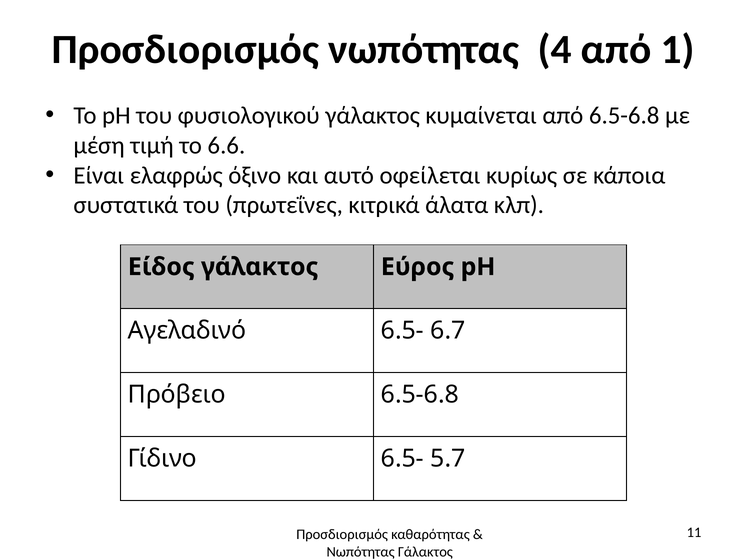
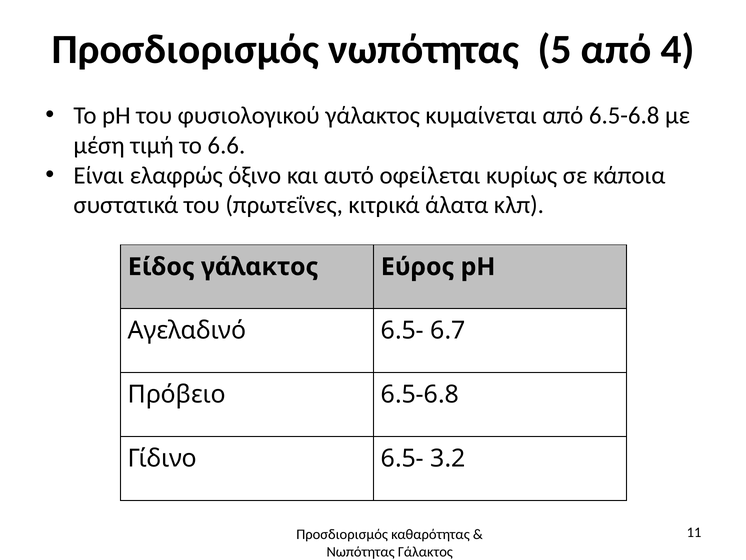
4: 4 -> 5 (555, 50)
1: 1 -> 4 (678, 50)
5.7: 5.7 -> 3.2 (448, 458)
